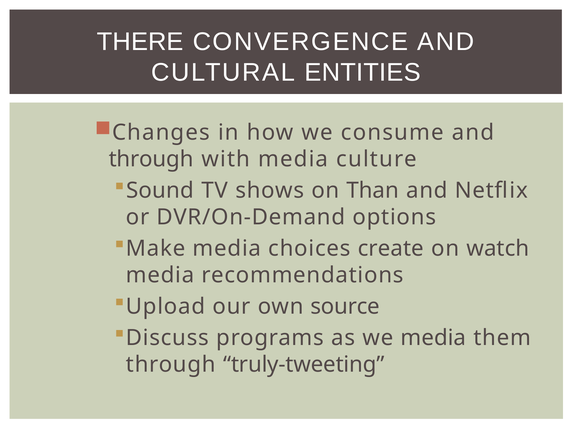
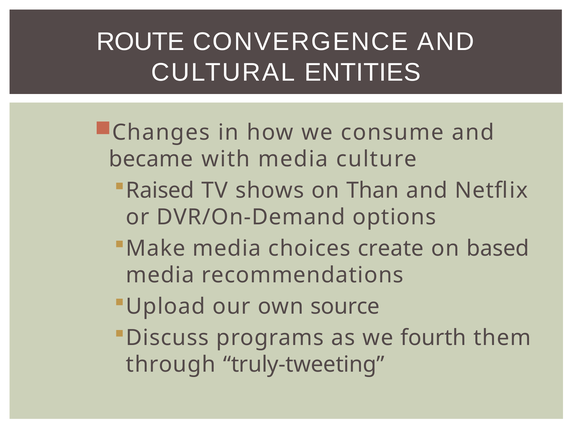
THERE: THERE -> ROUTE (140, 42)
through: through -> became (151, 159)
Sound: Sound -> Raised (160, 190)
watch: watch -> based (498, 248)
we media: media -> fourth (433, 337)
